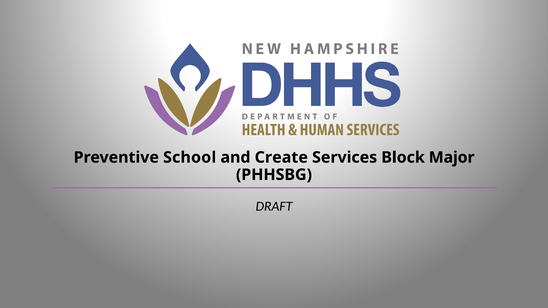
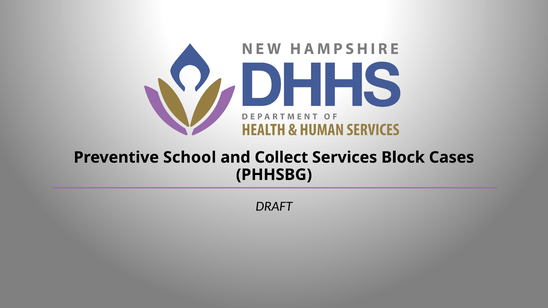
Create: Create -> Collect (281, 158)
Major: Major -> Cases (452, 158)
